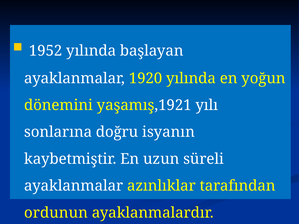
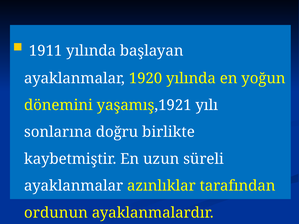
1952: 1952 -> 1911 (46, 51)
isyanın: isyanın -> birlikte (169, 132)
